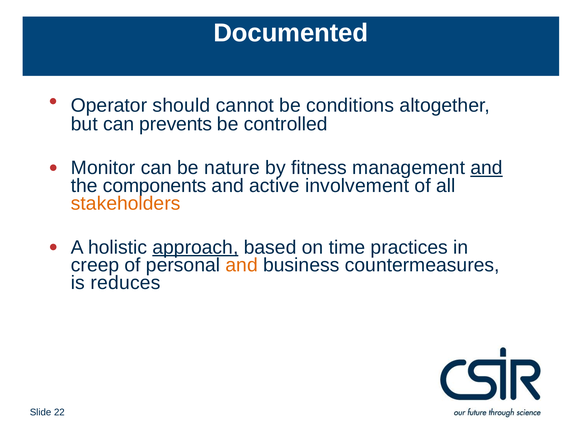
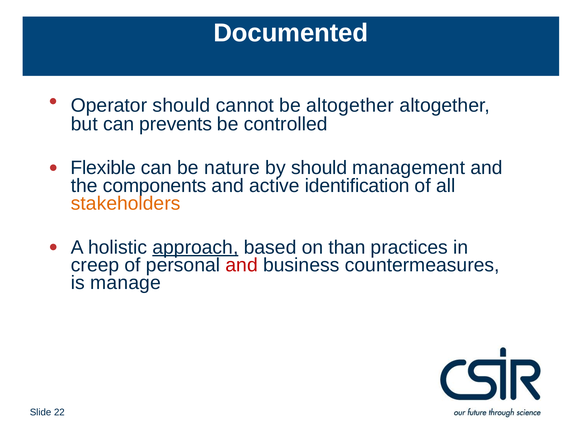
be conditions: conditions -> altogether (350, 106)
Monitor: Monitor -> Flexible (103, 168)
by fitness: fitness -> should (319, 168)
and underline: present -> none (487, 168)
involvement: involvement -> identification (357, 186)
time: time -> than (347, 247)
and colour: orange -> red (242, 265)
reduces: reduces -> manage (126, 283)
